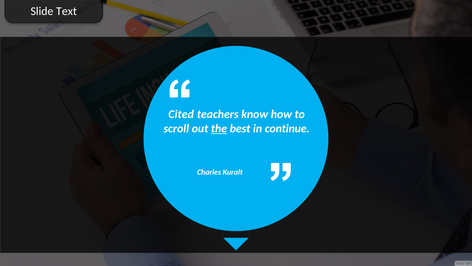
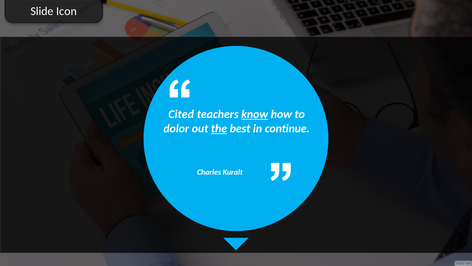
Text: Text -> Icon (66, 11)
know underline: none -> present (255, 114)
scroll: scroll -> dolor (176, 128)
